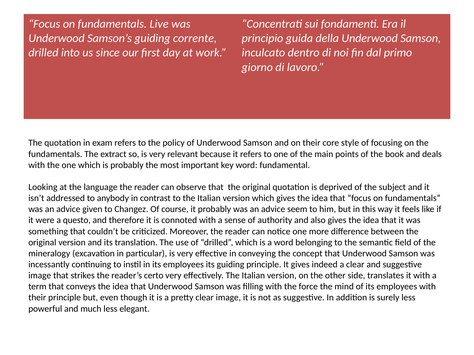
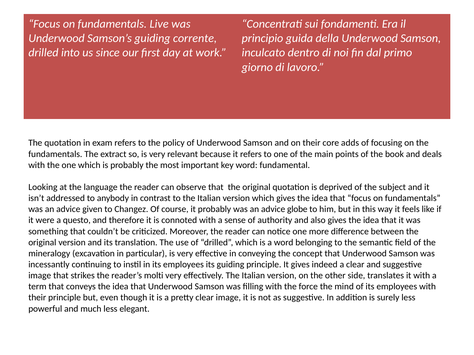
style: style -> adds (350, 143)
seem: seem -> globe (297, 210)
certo: certo -> molti (154, 276)
